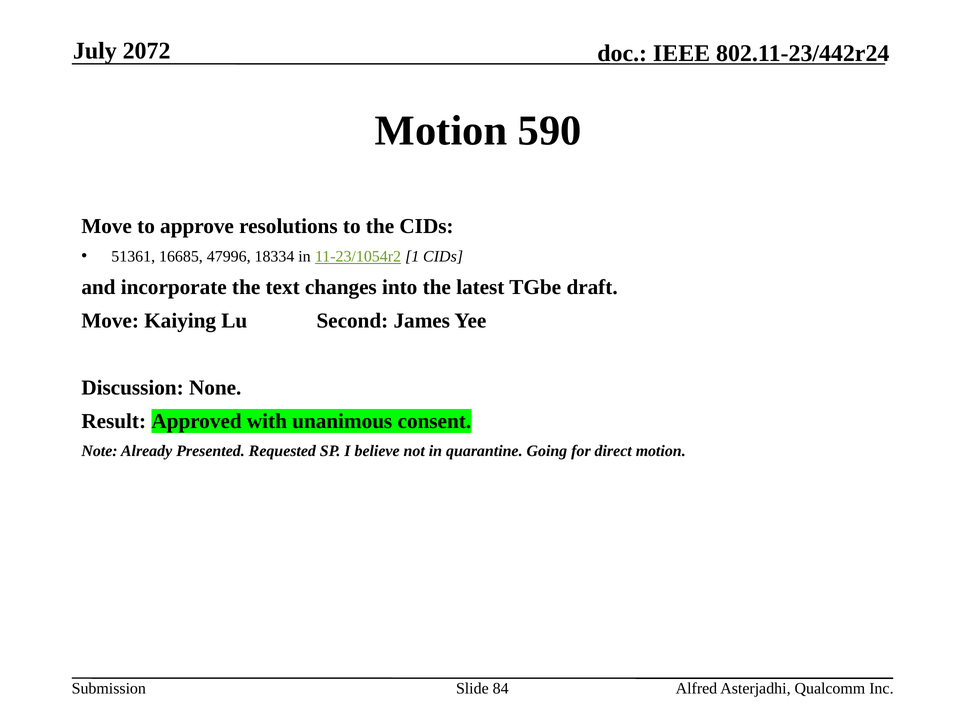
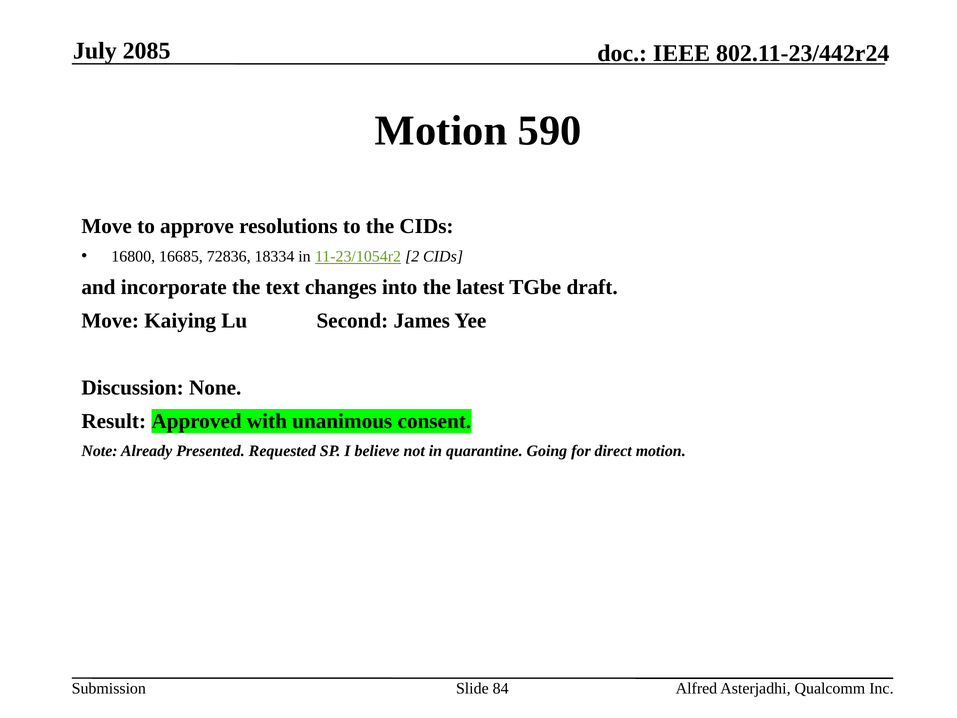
2072: 2072 -> 2085 (147, 51)
51361: 51361 -> 16800 (133, 256)
47996: 47996 -> 72836 (229, 256)
1: 1 -> 2 (412, 256)
